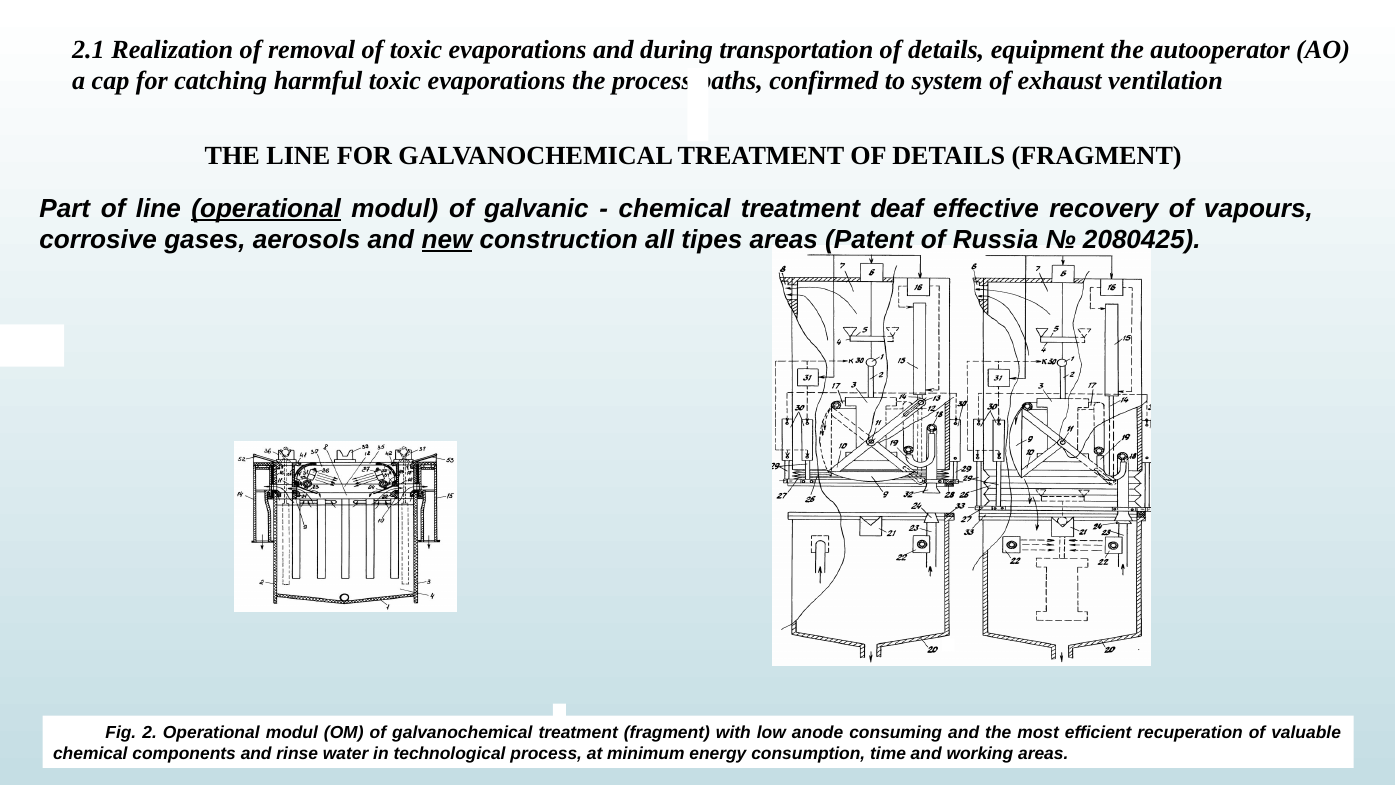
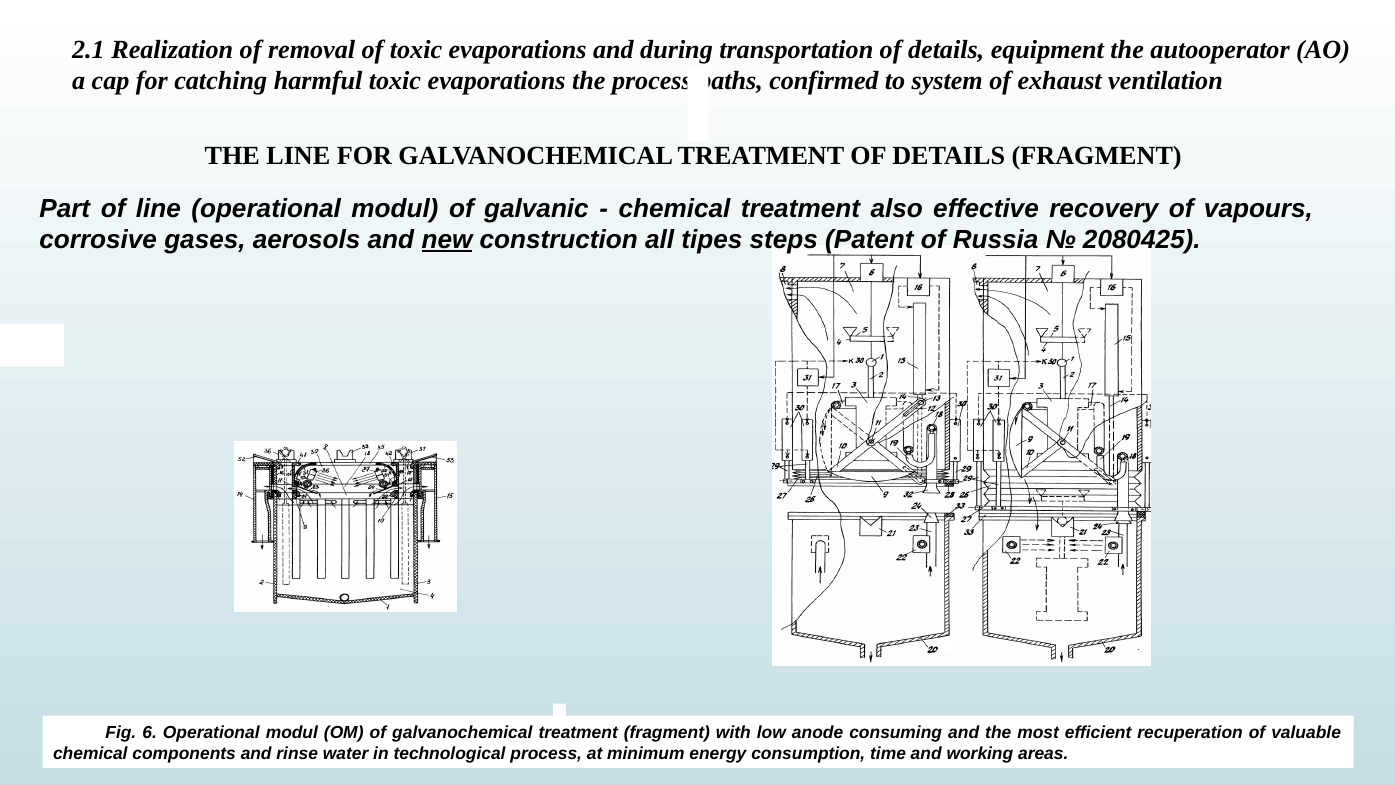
operational underline: present -> none (266, 208)
deaf: deaf -> also (897, 208)
tipes areas: areas -> steps (784, 240)
2: 2 -> 6 (150, 732)
